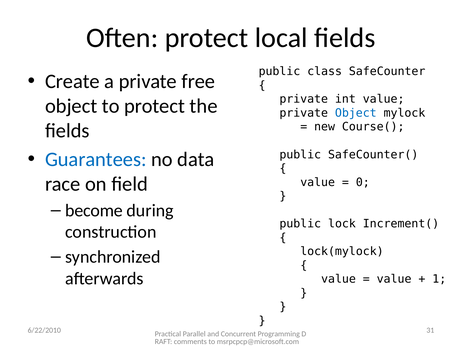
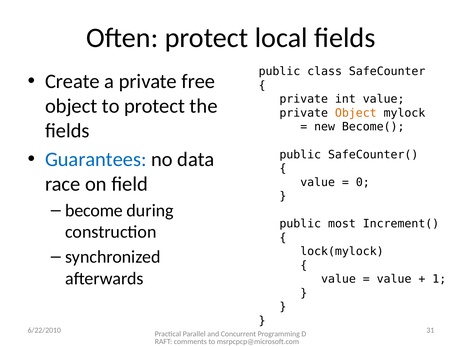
Object colour: blue -> orange (356, 113)
Course(: Course( -> Become( (373, 127)
lock: lock -> most (342, 224)
